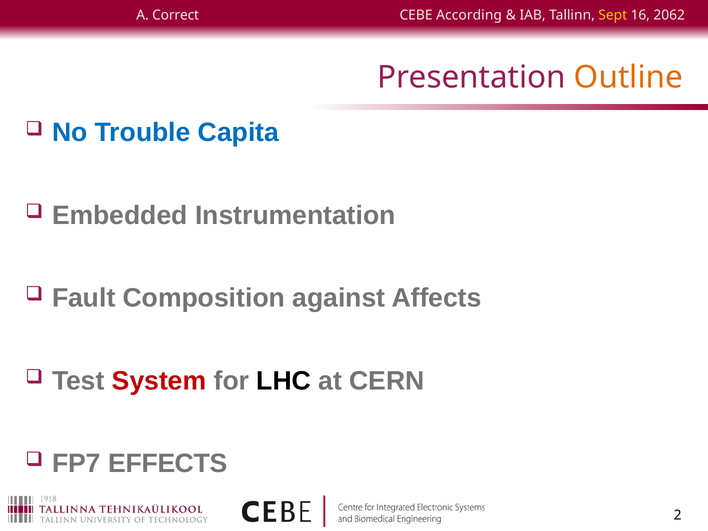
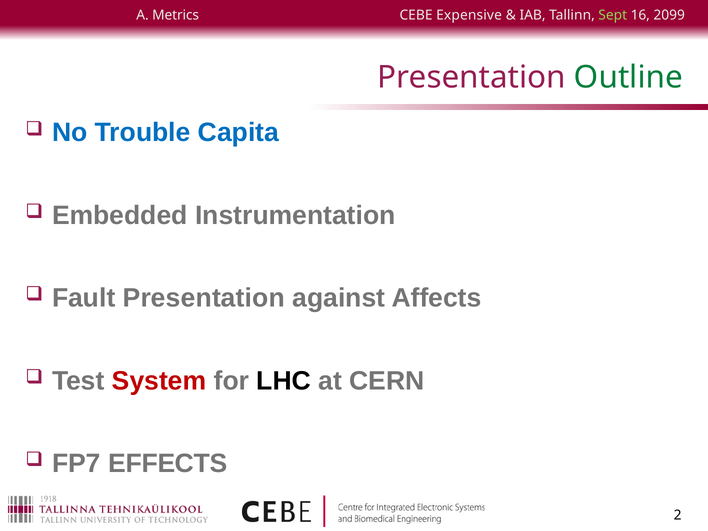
Correct: Correct -> Metrics (176, 15)
According: According -> Expensive (469, 15)
Sept colour: yellow -> light green (613, 15)
2062: 2062 -> 2099 (669, 15)
Outline colour: orange -> green (628, 77)
Fault Composition: Composition -> Presentation (204, 298)
